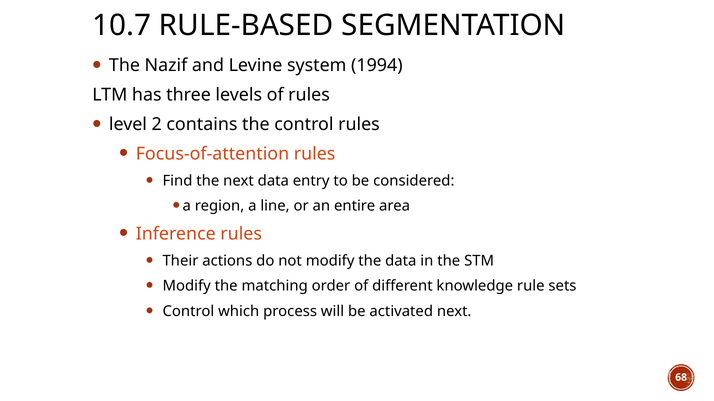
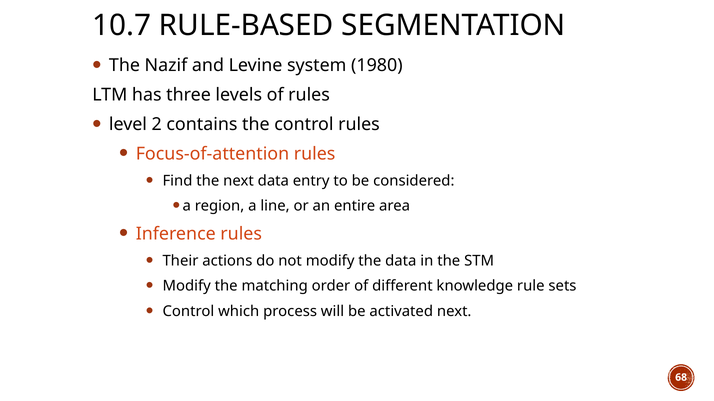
1994: 1994 -> 1980 (377, 66)
